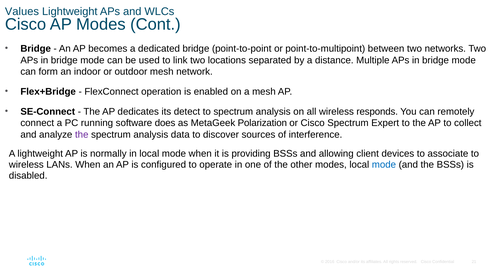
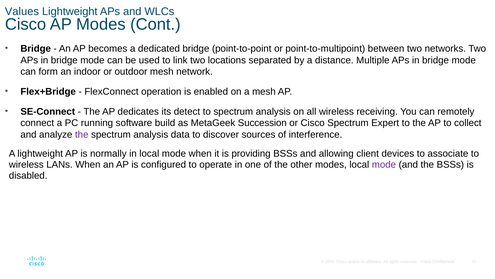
responds: responds -> receiving (377, 111)
does: does -> build (165, 123)
Polarization: Polarization -> Succession (262, 123)
mode colour: blue -> purple (384, 164)
